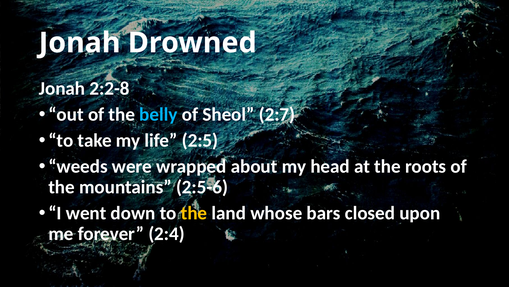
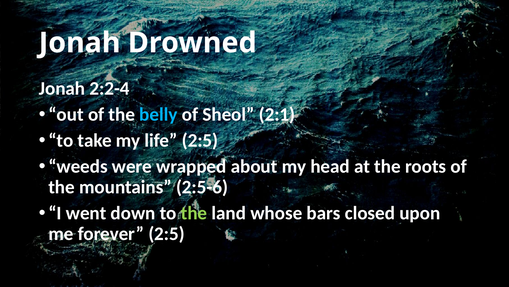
2:2-8: 2:2-8 -> 2:2-4 (110, 88)
2:7: 2:7 -> 2:1 (277, 114)
the colour: yellow -> light green (194, 213)
forever 2:4: 2:4 -> 2:5 (167, 233)
